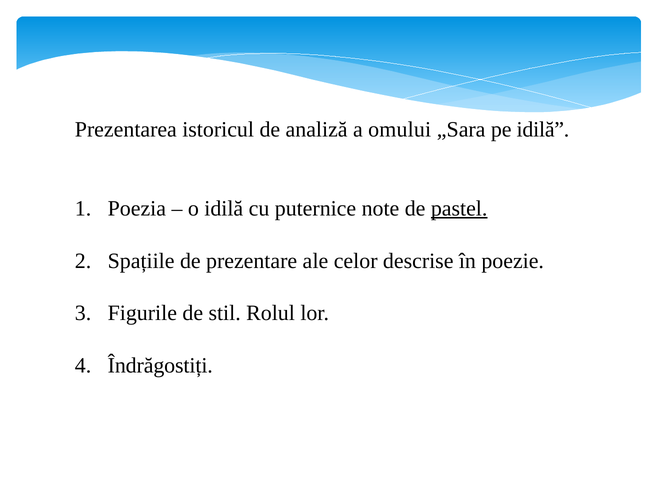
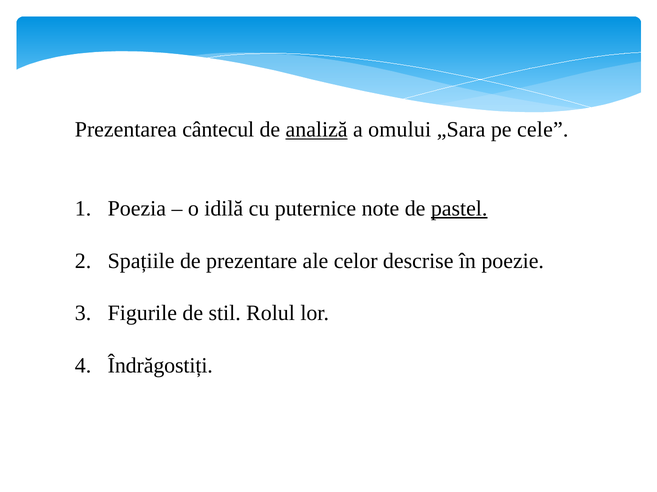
istoricul: istoricul -> cântecul (218, 130)
analiză underline: none -> present (317, 130)
pe idilă: idilă -> cele (543, 130)
